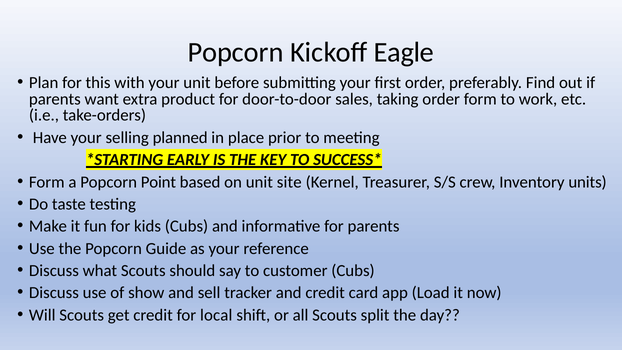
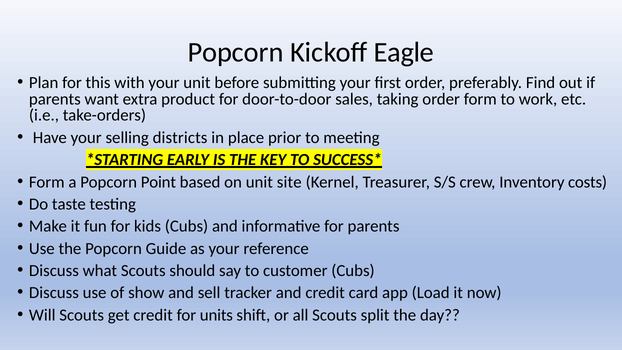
planned: planned -> districts (180, 138)
units: units -> costs (588, 182)
local: local -> units (216, 315)
